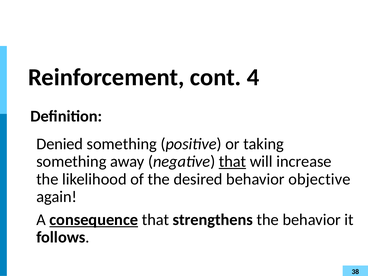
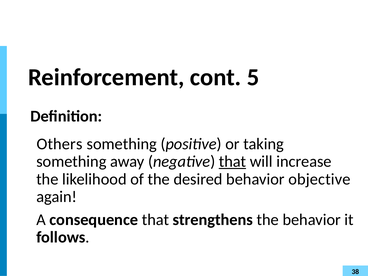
4: 4 -> 5 (253, 77)
Denied: Denied -> Others (60, 144)
consequence underline: present -> none (94, 220)
